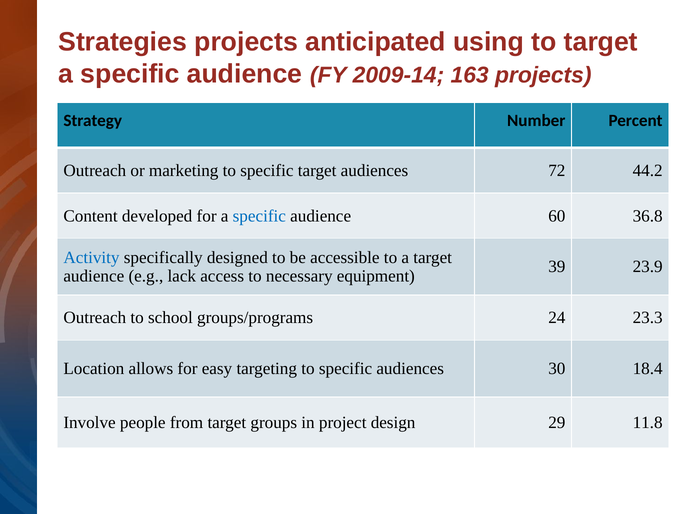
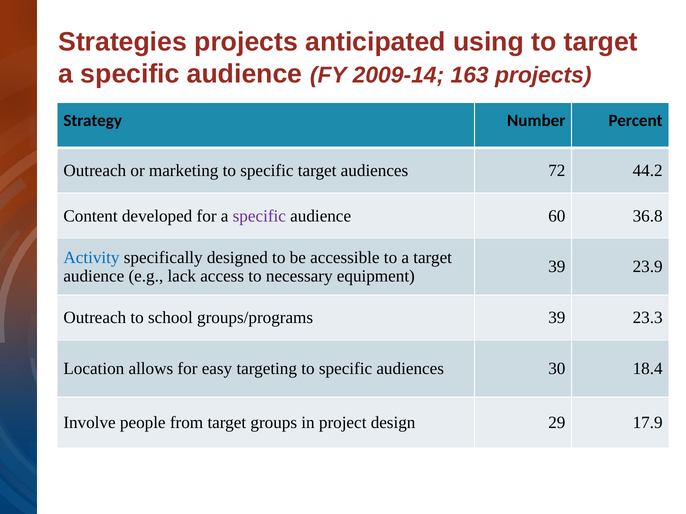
specific colour: blue -> purple (259, 216)
groups/programs 24: 24 -> 39 (557, 318)
11.8: 11.8 -> 17.9 (648, 423)
